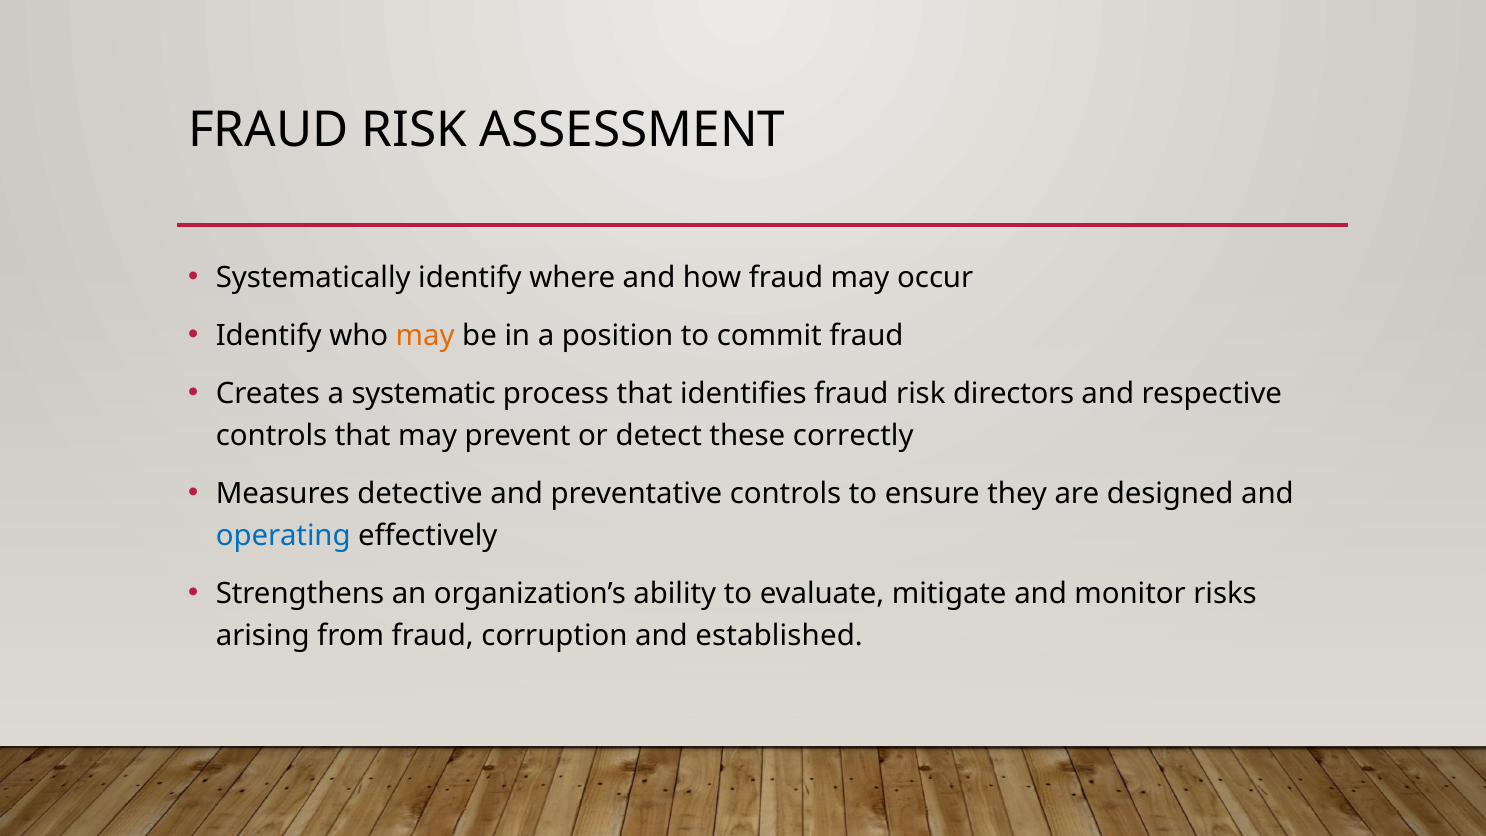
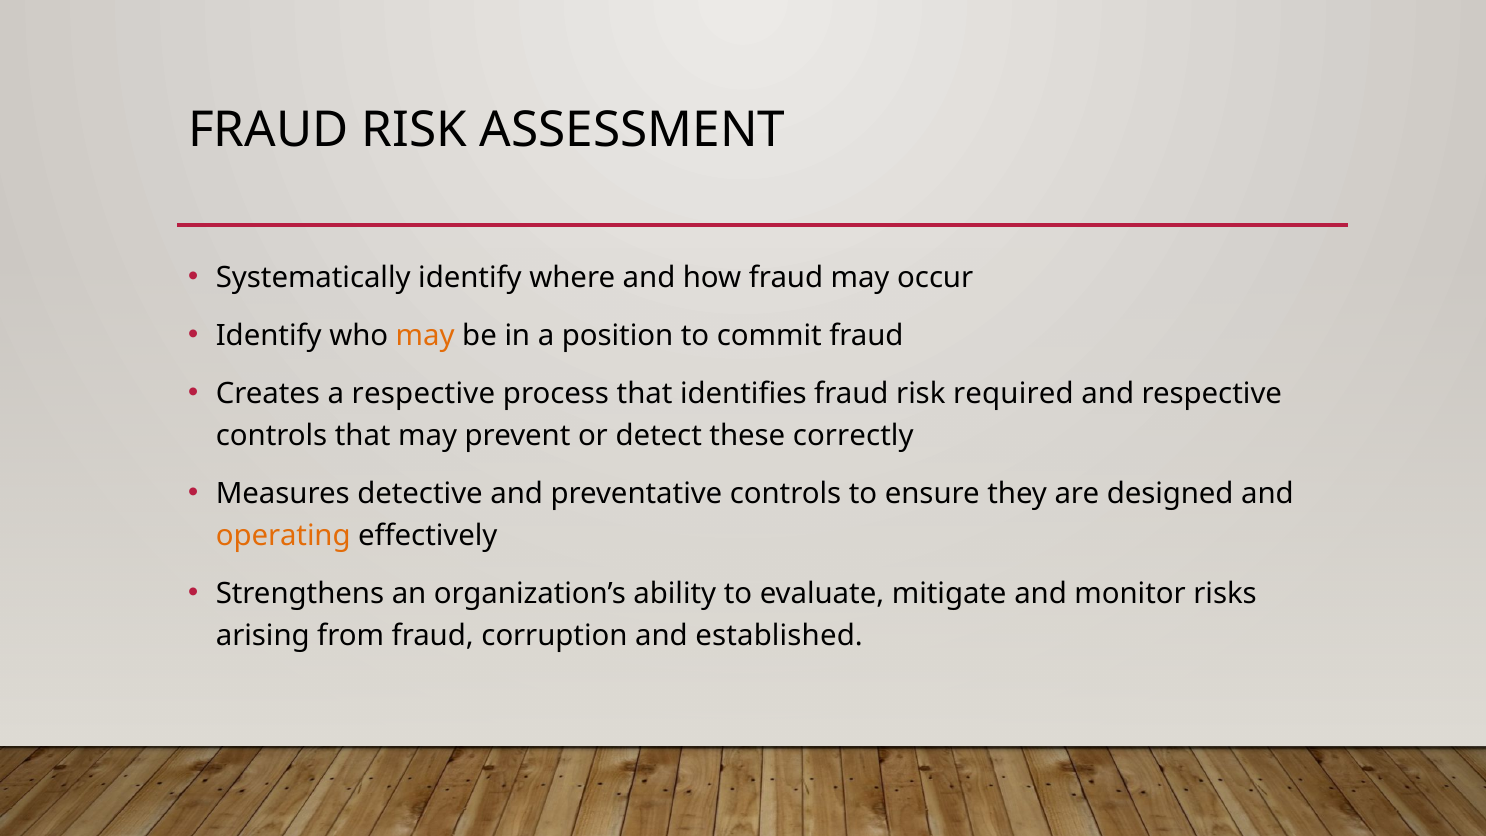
a systematic: systematic -> respective (423, 394)
directors: directors -> required (1013, 394)
operating colour: blue -> orange (283, 536)
